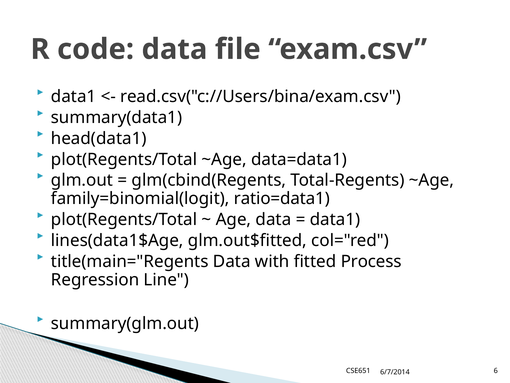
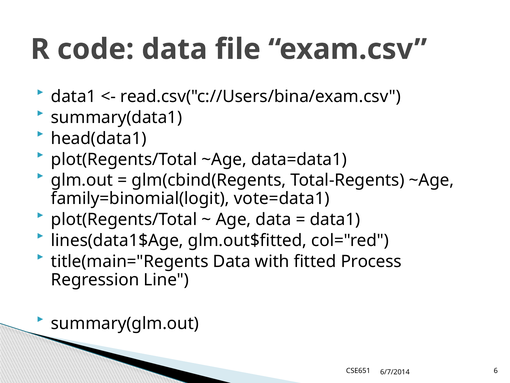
ratio=data1: ratio=data1 -> vote=data1 (282, 198)
